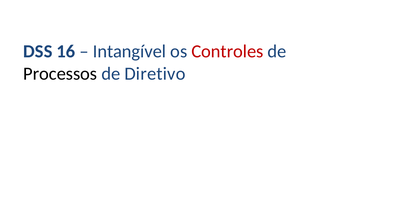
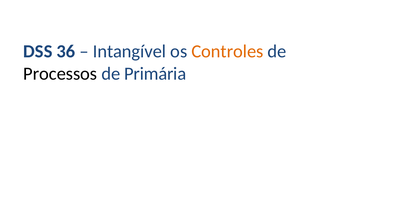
16: 16 -> 36 (66, 51)
Controles colour: red -> orange (227, 51)
Diretivo: Diretivo -> Primária (155, 74)
